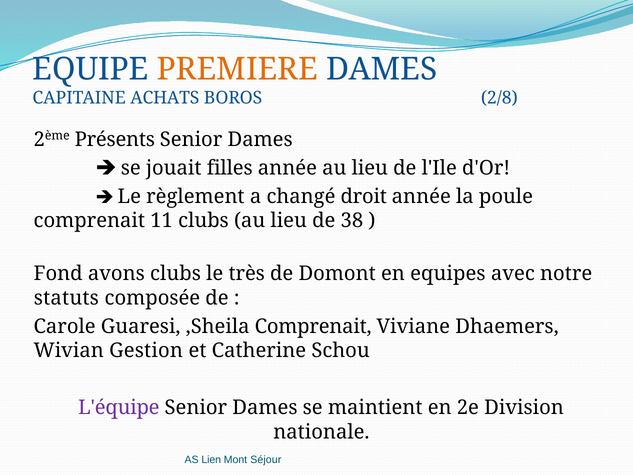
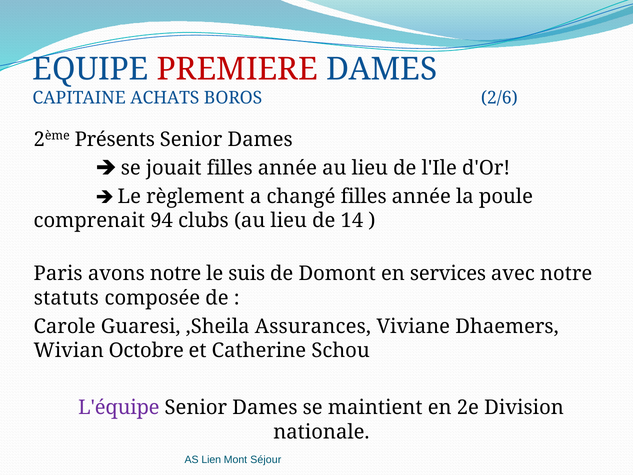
PREMIERE colour: orange -> red (237, 69)
2/8: 2/8 -> 2/6 (499, 98)
changé droit: droit -> filles (364, 196)
11: 11 -> 94 (162, 221)
38: 38 -> 14 (352, 221)
Fond: Fond -> Paris (58, 274)
avons clubs: clubs -> notre (176, 274)
très: très -> suis (247, 274)
equipes: equipes -> services (448, 274)
,Sheila Comprenait: Comprenait -> Assurances (313, 326)
Gestion: Gestion -> Octobre (146, 351)
